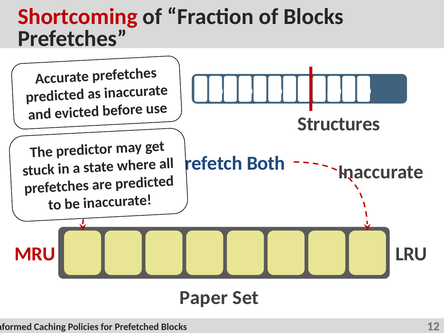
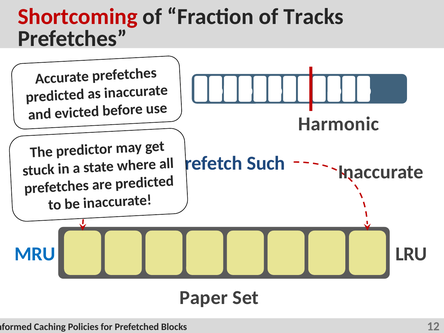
of Blocks: Blocks -> Tracks (314, 17)
Structures: Structures -> Harmonic (339, 124)
Both: Both -> Such (266, 163)
MRU colour: red -> blue (35, 254)
